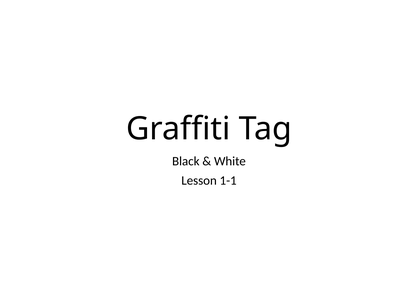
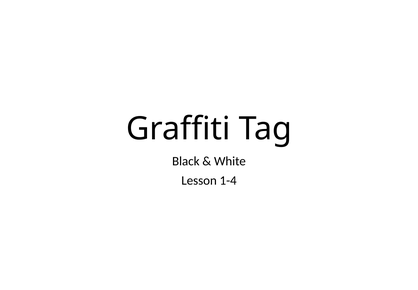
1-1: 1-1 -> 1-4 (228, 180)
